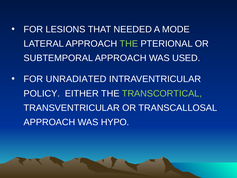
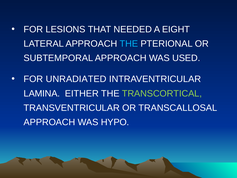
MODE: MODE -> EIGHT (176, 29)
THE colour: light green -> light blue (129, 44)
POLICY: POLICY -> LAMINA (42, 93)
